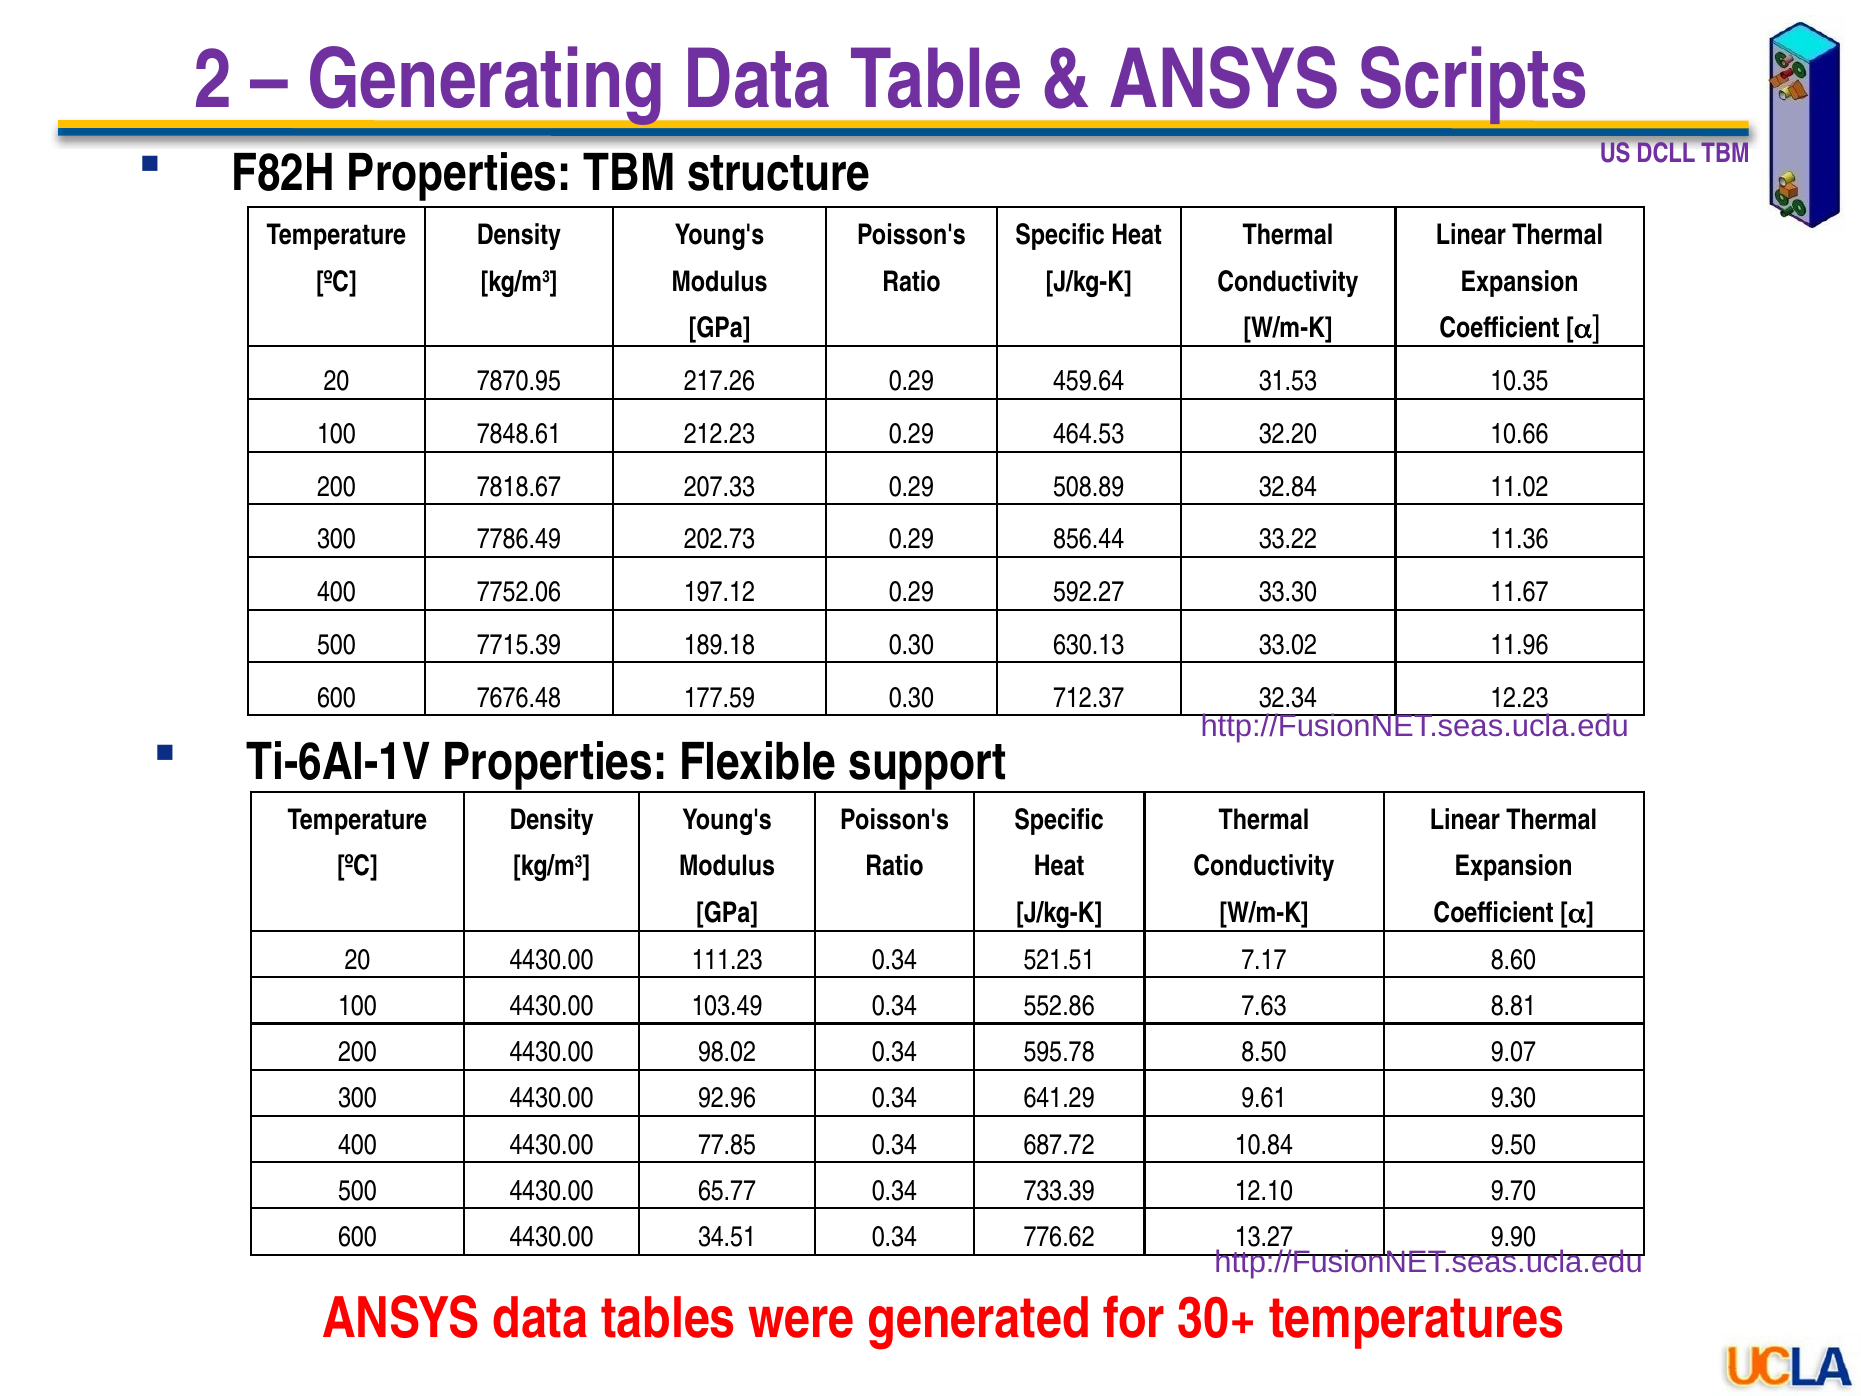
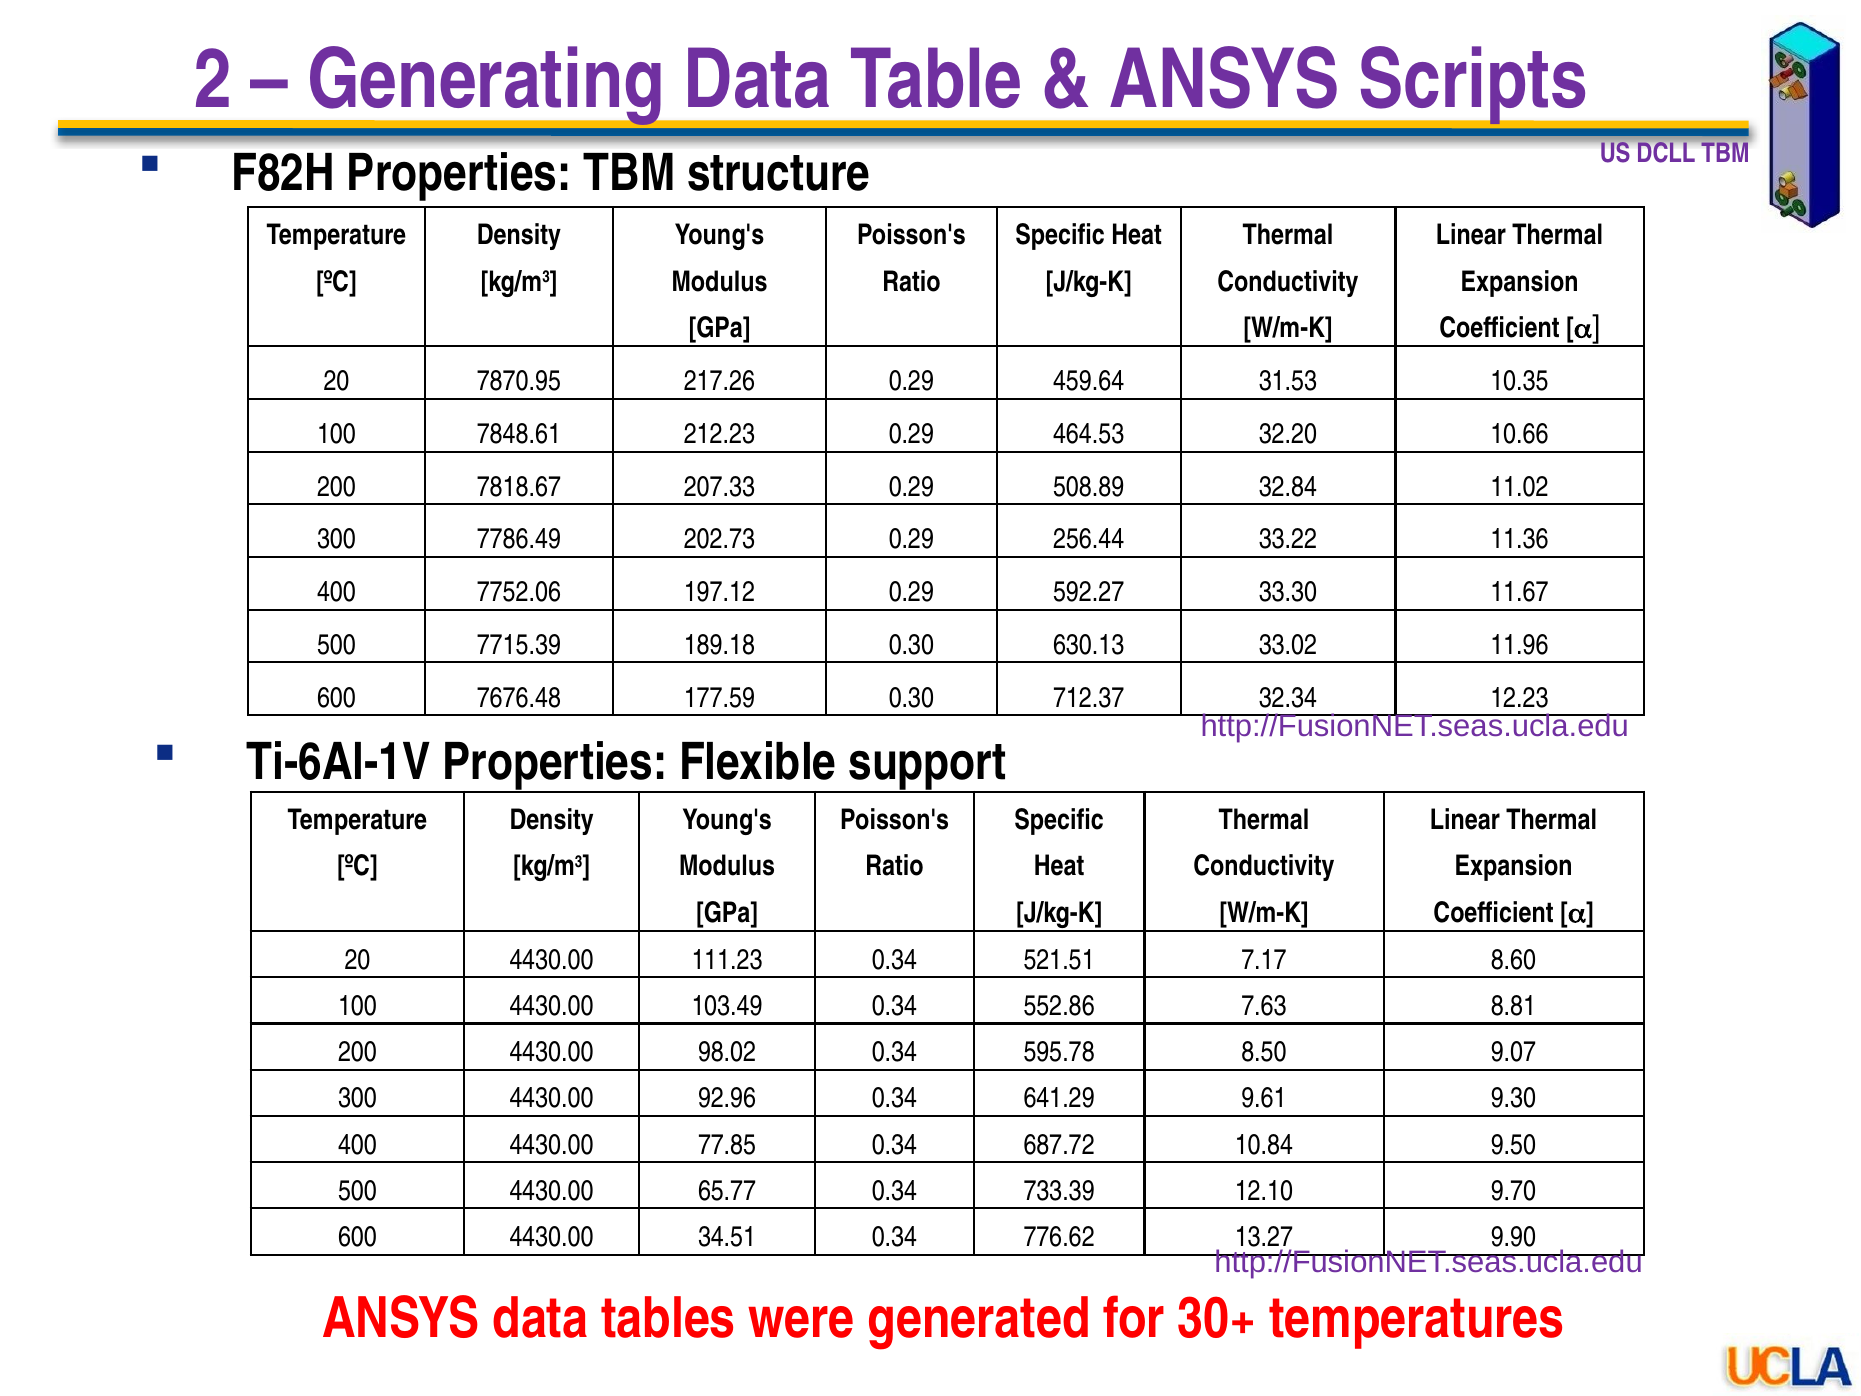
856.44: 856.44 -> 256.44 (1089, 539)
